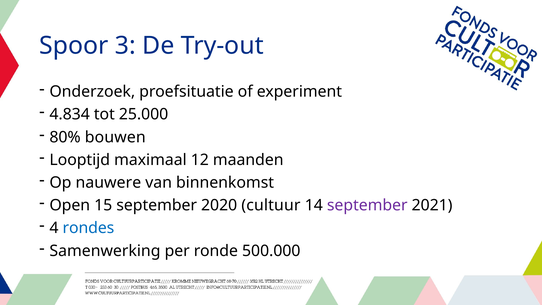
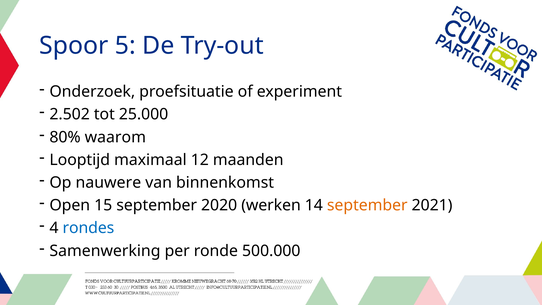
3: 3 -> 5 (125, 46)
4.834: 4.834 -> 2.502 (70, 114)
bouwen: bouwen -> waarom (115, 137)
cultuur: cultuur -> werken (271, 205)
september colour: purple -> orange (367, 205)
